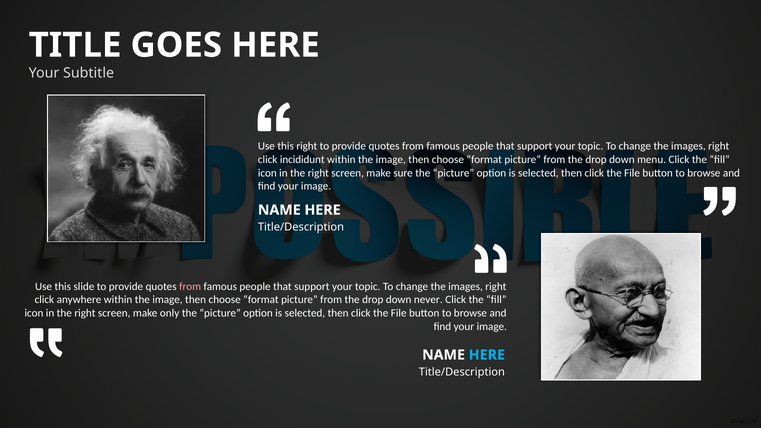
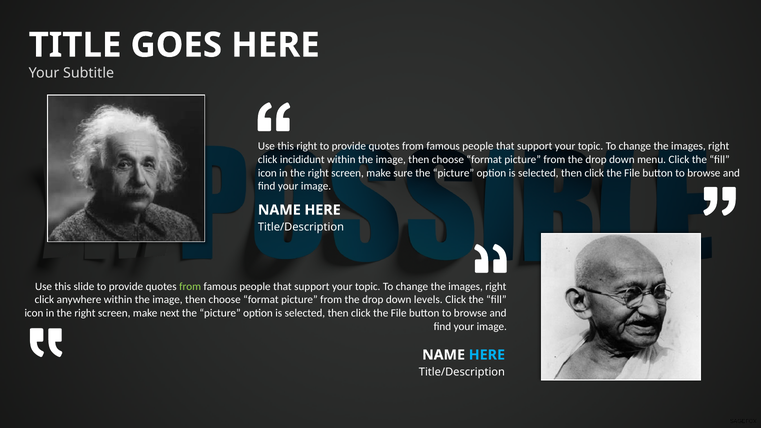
from colour: pink -> light green (190, 286)
never: never -> levels (428, 300)
only: only -> next (170, 313)
